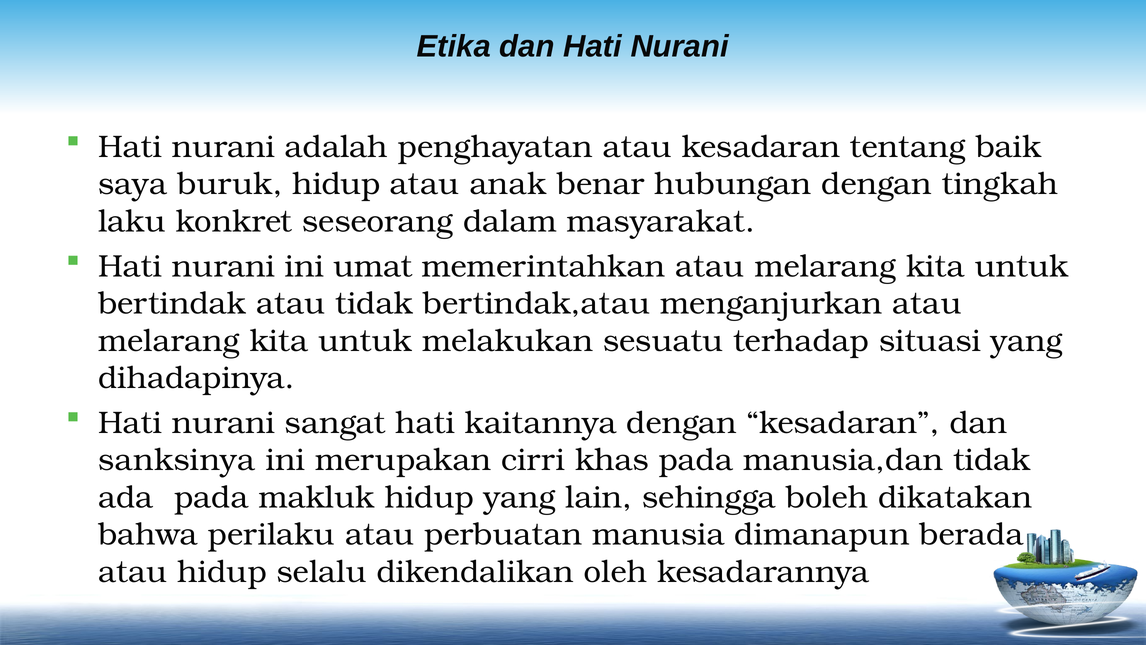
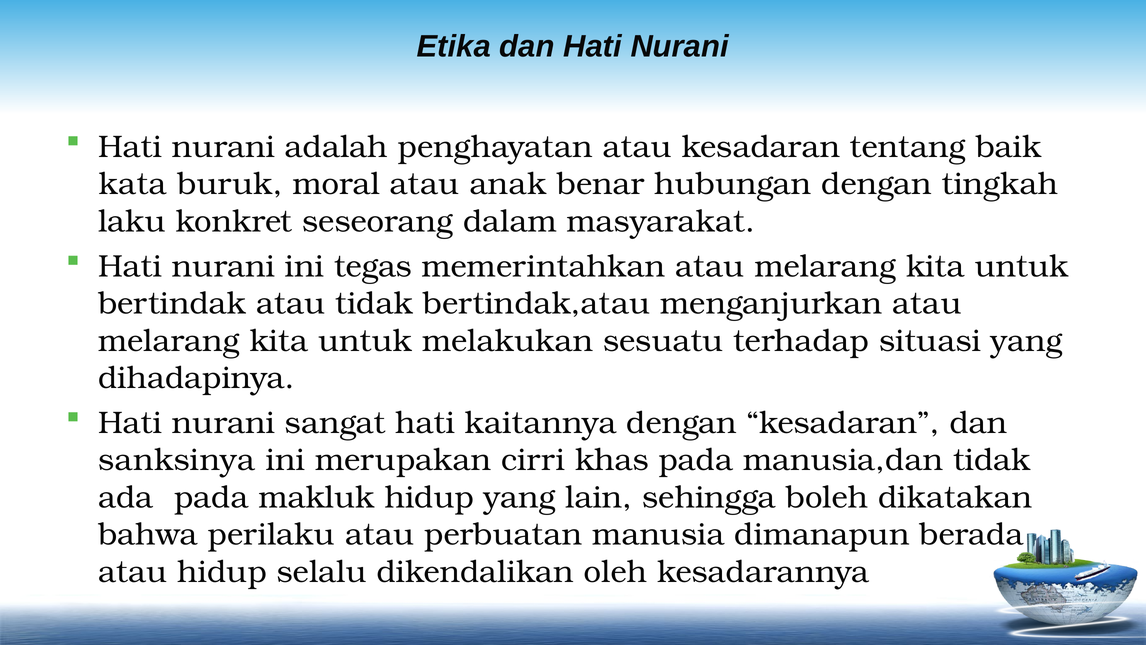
saya: saya -> kata (133, 184)
buruk hidup: hidup -> moral (336, 184)
umat: umat -> tegas (373, 266)
